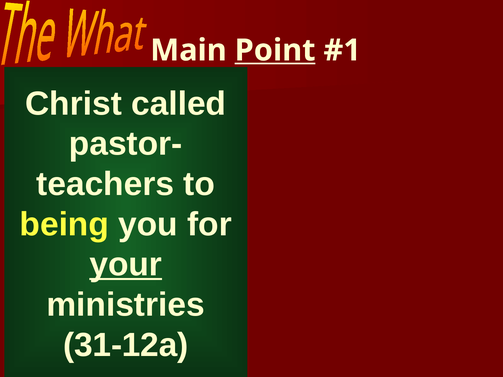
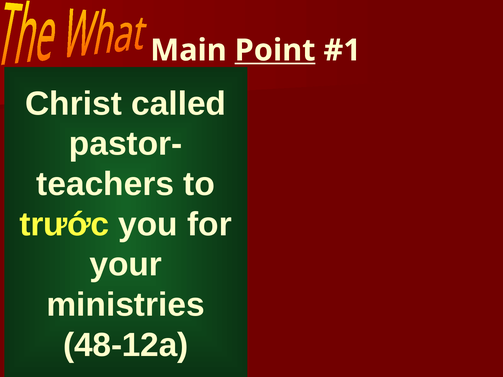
being: being -> trước (64, 224)
your underline: present -> none (126, 265)
31-12a: 31-12a -> 48-12a (126, 345)
